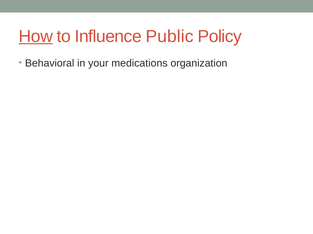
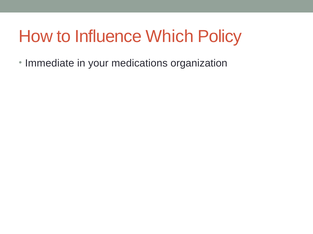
How underline: present -> none (36, 36)
Public: Public -> Which (170, 36)
Behavioral: Behavioral -> Immediate (50, 63)
